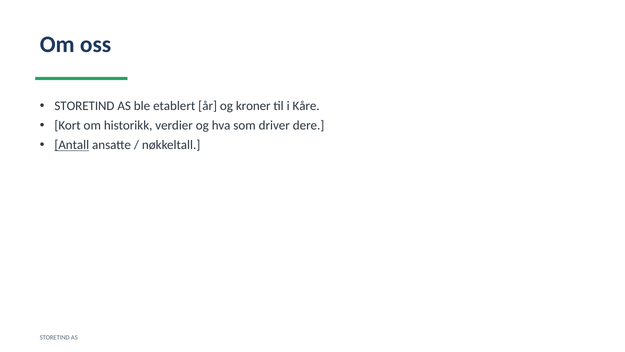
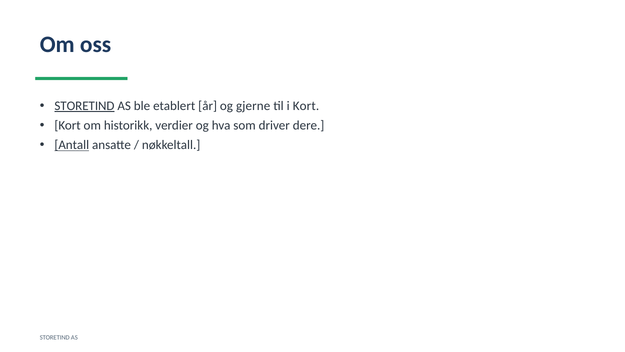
STORETIND underline: none -> present (84, 106)
kroner: kroner -> gjerne (253, 106)
i Kåre: Kåre -> Kort (306, 106)
